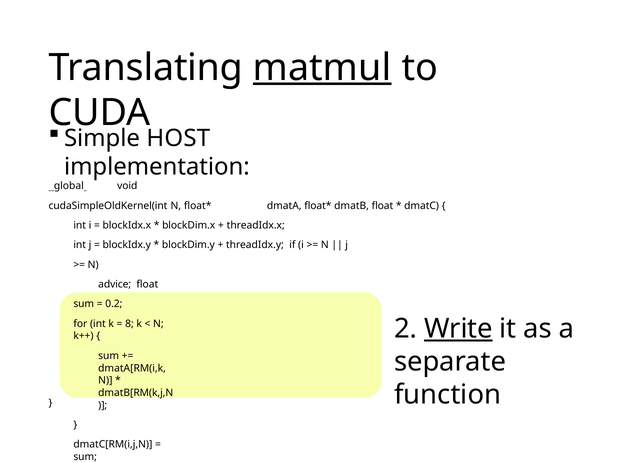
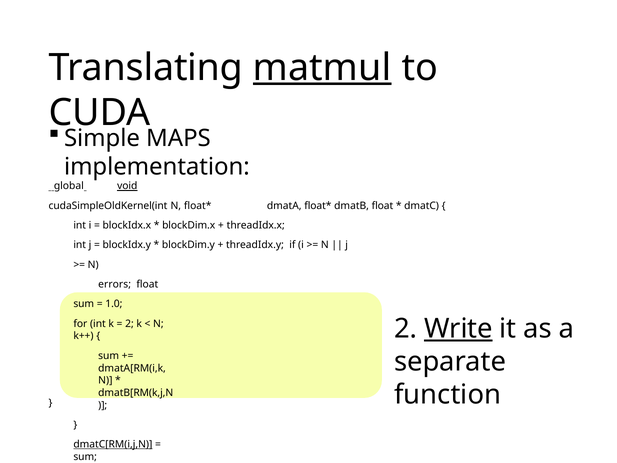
HOST: HOST -> MAPS (178, 138)
void underline: none -> present (127, 186)
advice: advice -> errors (115, 284)
0.2: 0.2 -> 1.0 (114, 304)
8: 8 -> 2 (130, 323)
dmatC[RM(i,j,N underline: none -> present (113, 444)
